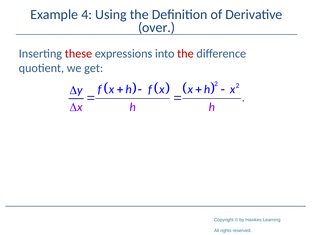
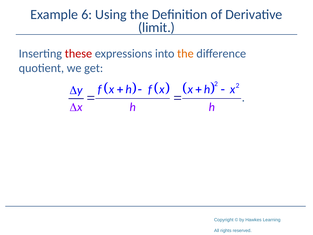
4: 4 -> 6 (87, 15)
over: over -> limit (156, 28)
the colour: red -> orange (185, 54)
